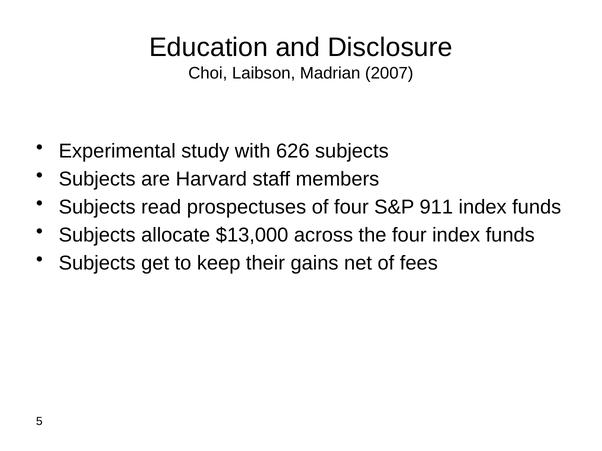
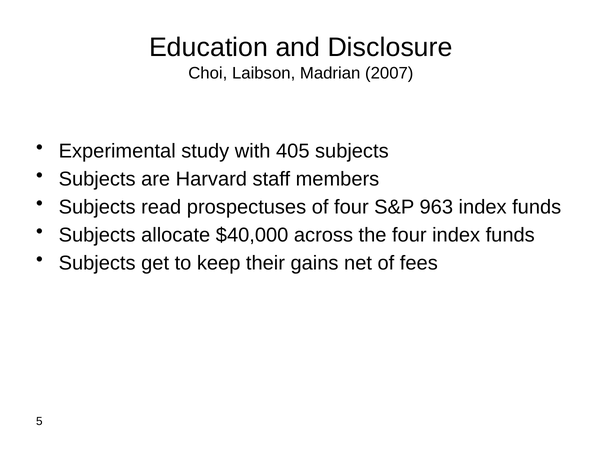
626: 626 -> 405 (293, 151)
911: 911 -> 963 (436, 207)
$13,000: $13,000 -> $40,000 (252, 235)
